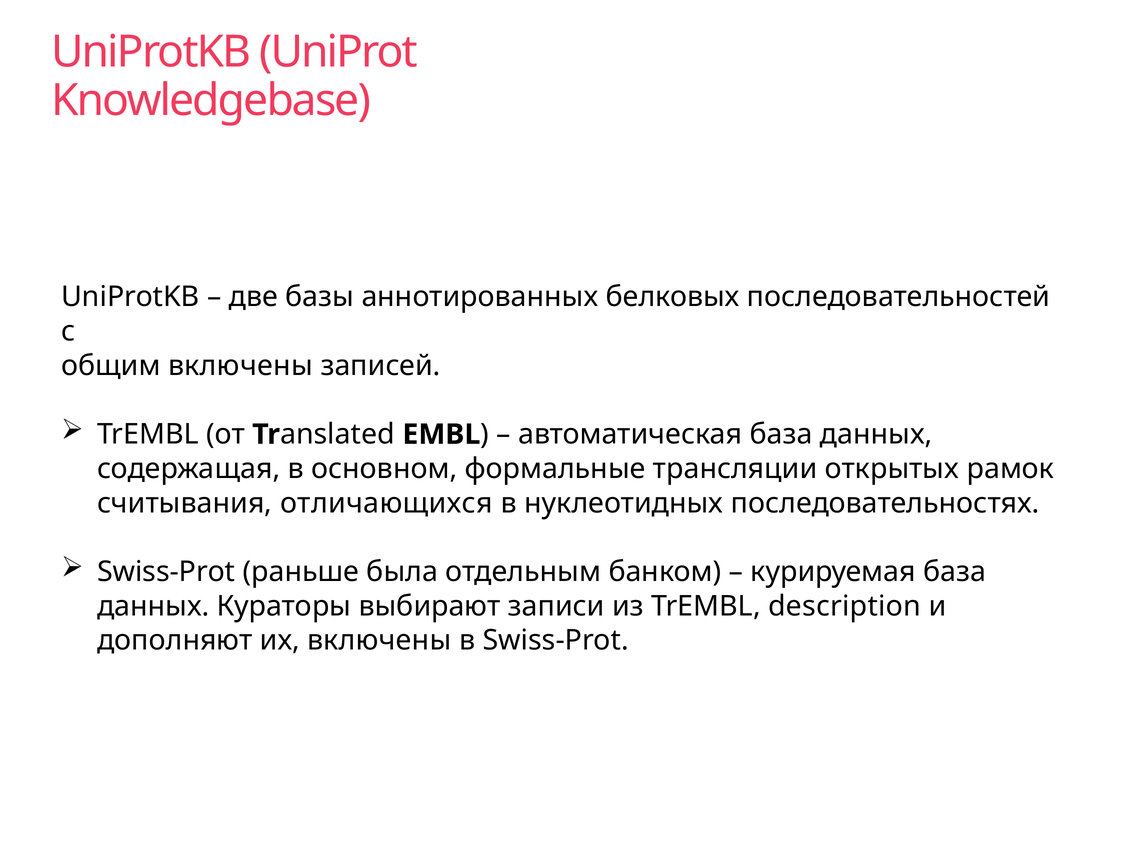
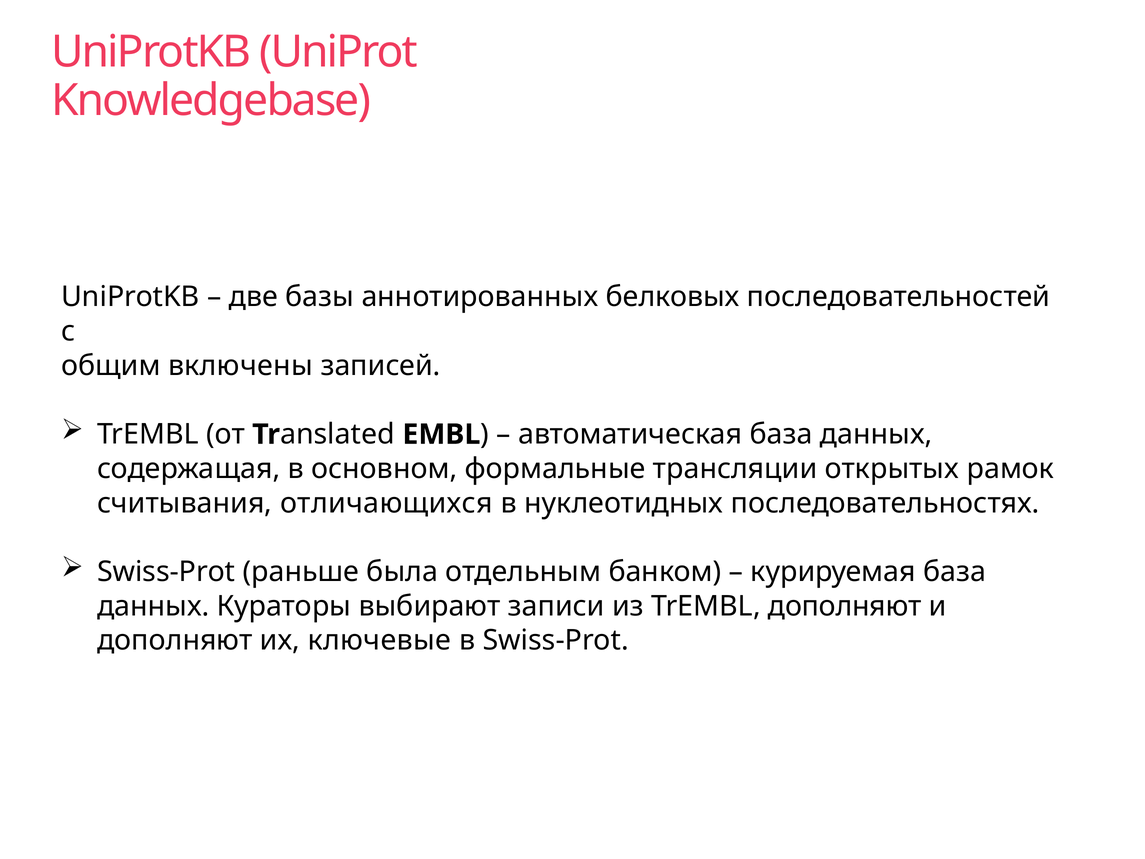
TrEMBL description: description -> дополняют (845, 606)
их включены: включены -> ключевые (379, 640)
